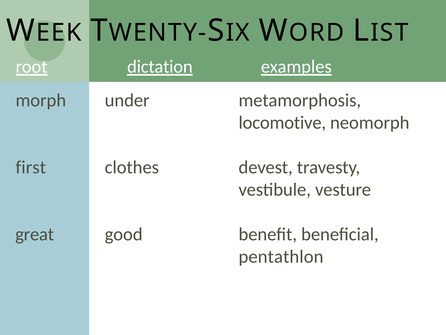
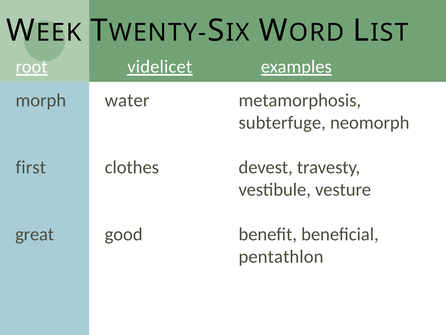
dictation: dictation -> videlicet (160, 67)
under: under -> water (127, 100)
locomotive: locomotive -> subterfuge (282, 122)
